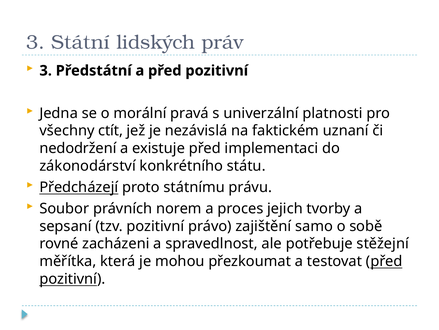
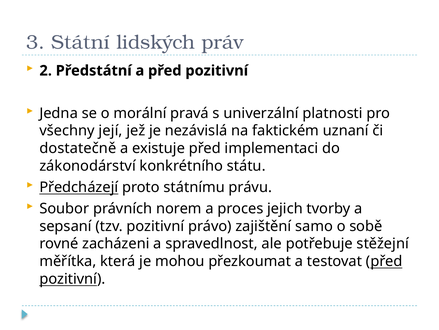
3: 3 -> 2 (46, 71)
ctít: ctít -> její (111, 131)
nedodržení: nedodržení -> dostatečně (78, 148)
